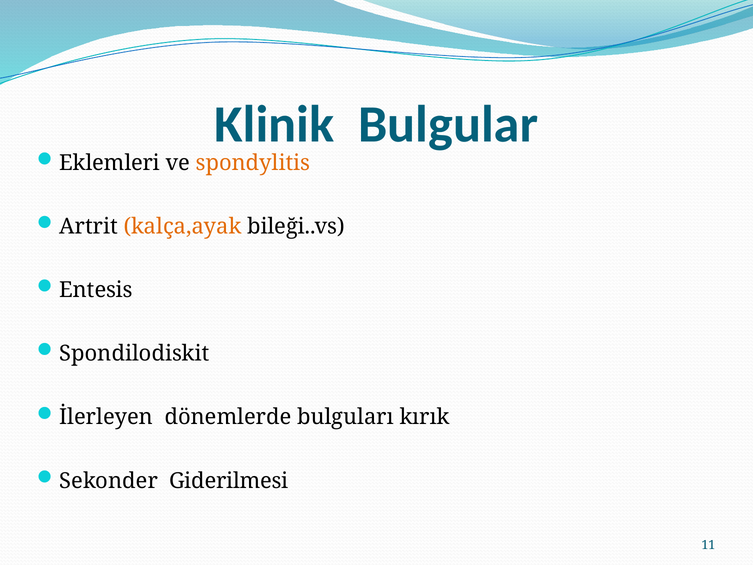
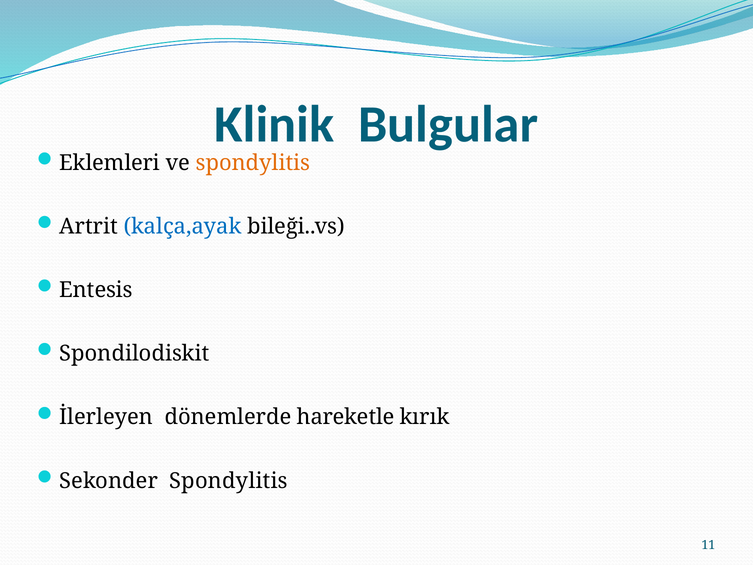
kalça,ayak colour: orange -> blue (183, 226)
bulguları: bulguları -> hareketle (346, 417)
Sekonder Giderilmesi: Giderilmesi -> Spondylitis (229, 481)
